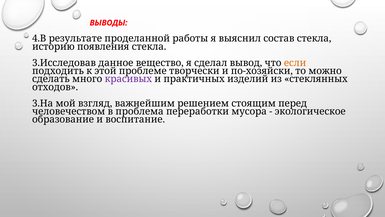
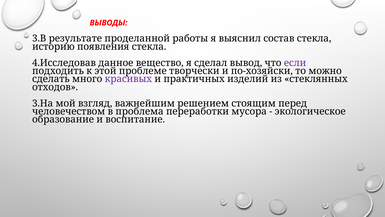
4.В: 4.В -> 3.В (39, 38)
3.Исследовав: 3.Исследовав -> 4.Исследовав (64, 63)
если colour: orange -> purple (295, 63)
